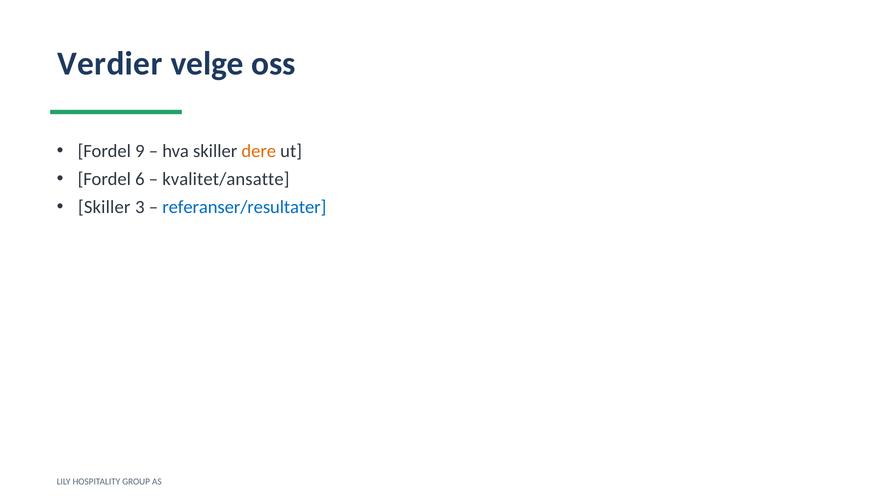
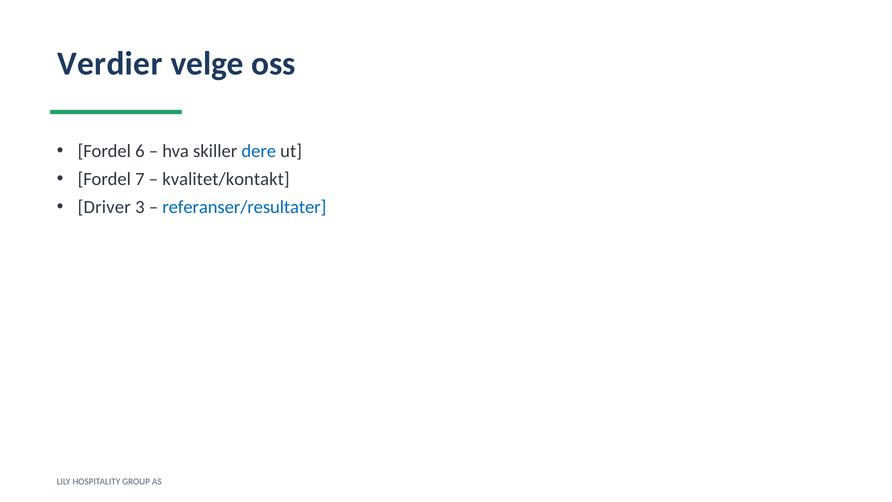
9: 9 -> 6 (140, 151)
dere colour: orange -> blue (259, 151)
6: 6 -> 7 (140, 179)
kvalitet/ansatte: kvalitet/ansatte -> kvalitet/kontakt (226, 179)
Skiller: Skiller -> Driver (104, 207)
